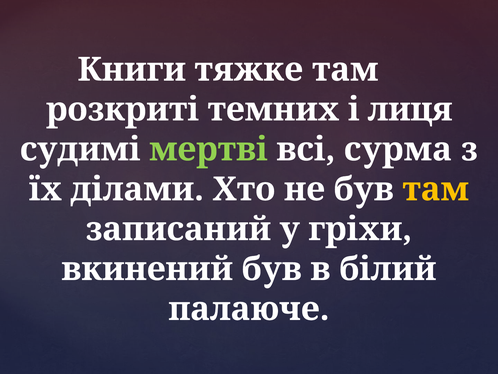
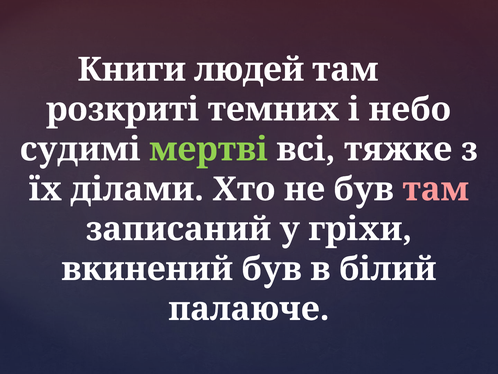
тяжке: тяжке -> людей (249, 70)
лиця: лиця -> небо (410, 109)
сурма: сурма -> тяжке (398, 149)
там colour: yellow -> pink (436, 189)
